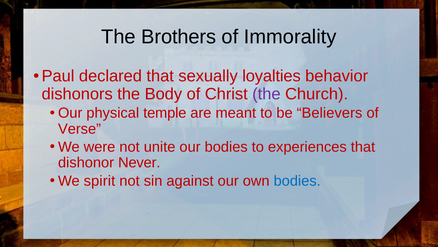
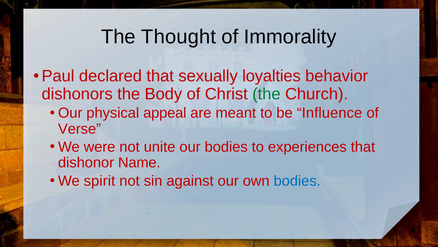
Brothers: Brothers -> Thought (179, 37)
the colour: purple -> green (266, 94)
temple: temple -> appeal (165, 113)
Believers: Believers -> Influence (329, 113)
Never: Never -> Name (139, 162)
